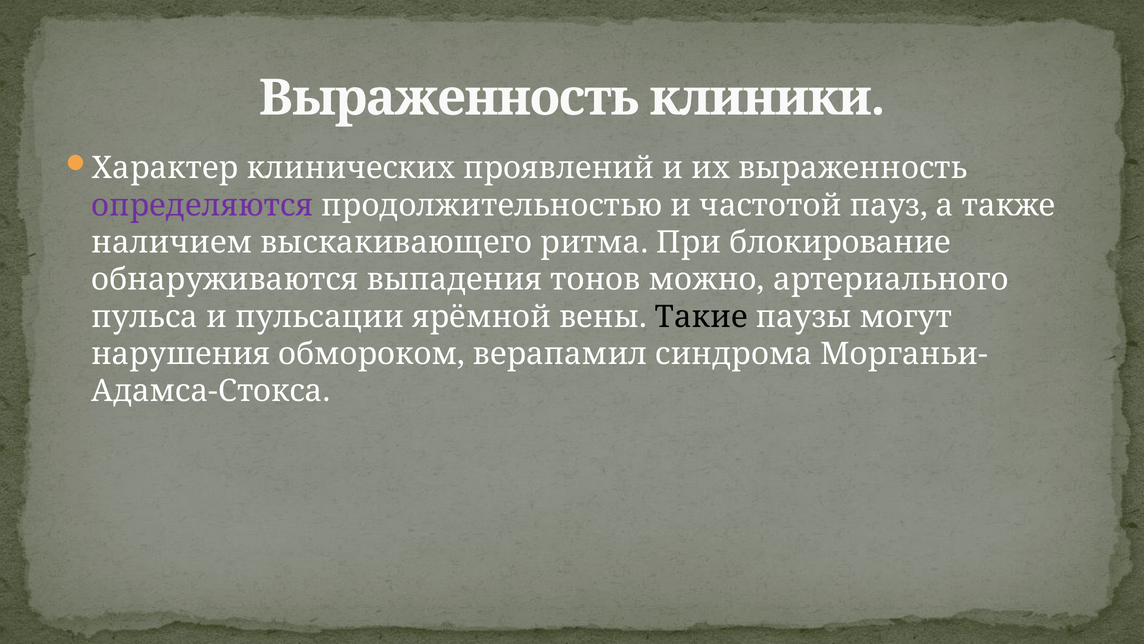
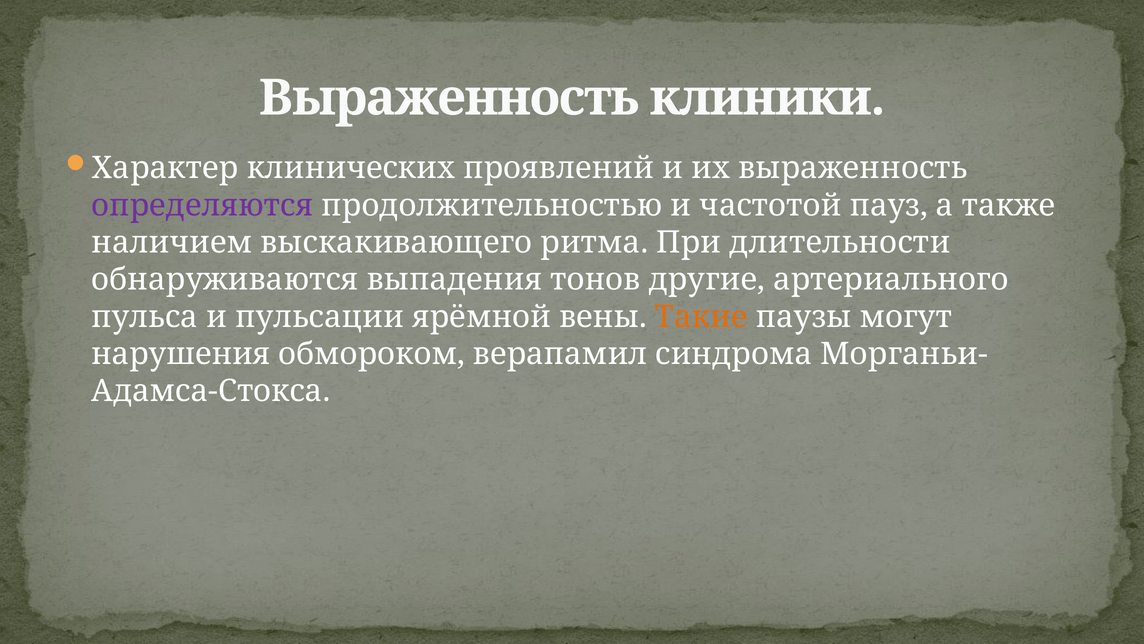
блокирование: блокирование -> длительности (840, 242)
можно: можно -> другие (707, 279)
Такие colour: black -> orange (701, 317)
